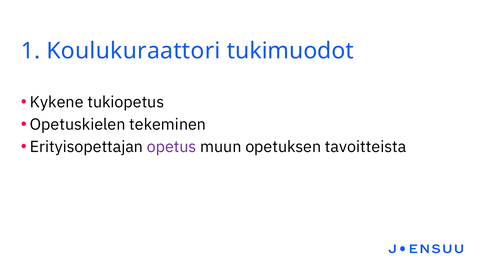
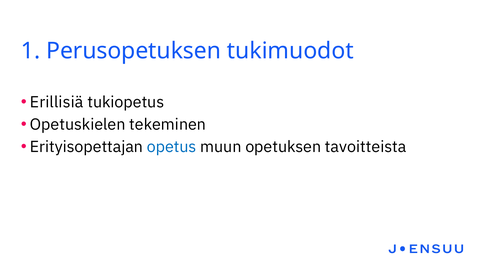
Koulukuraattori: Koulukuraattori -> Perusopetuksen (134, 51)
Kykene: Kykene -> Erillisiä (57, 102)
opetus colour: purple -> blue (172, 147)
